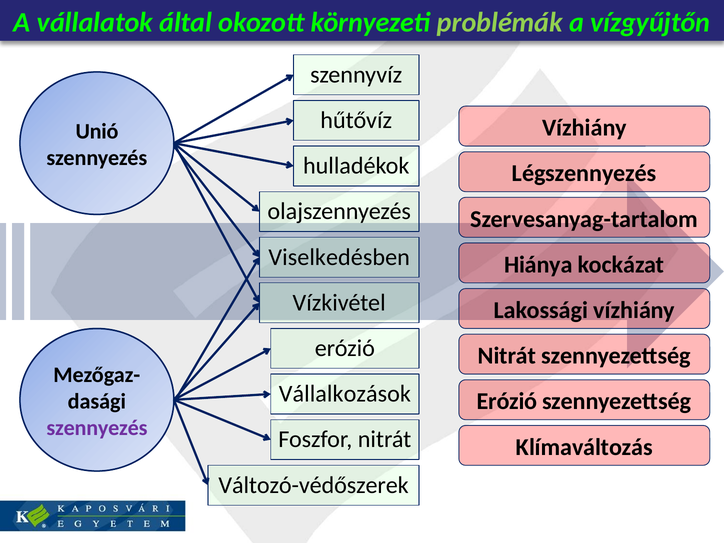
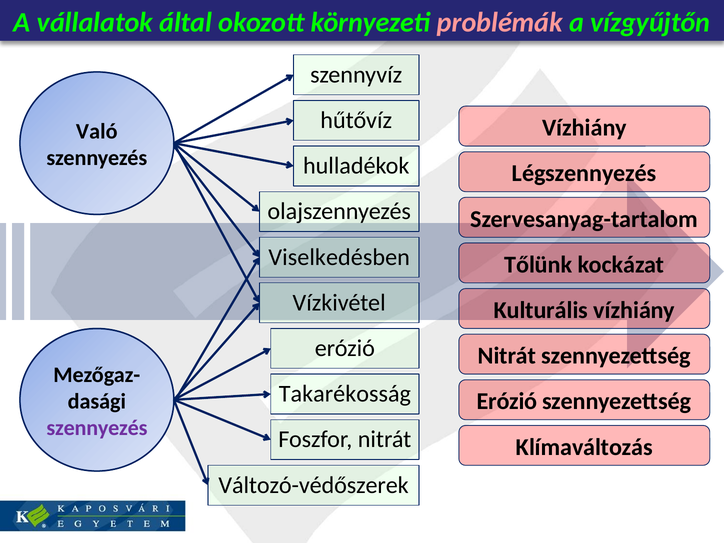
problémák colour: light green -> pink (500, 22)
Unió: Unió -> Való (97, 131)
Hiánya: Hiánya -> Tőlünk (538, 265)
Lakossági: Lakossági -> Kulturális (541, 310)
Vállalkozások: Vállalkozások -> Takarékosság (345, 394)
